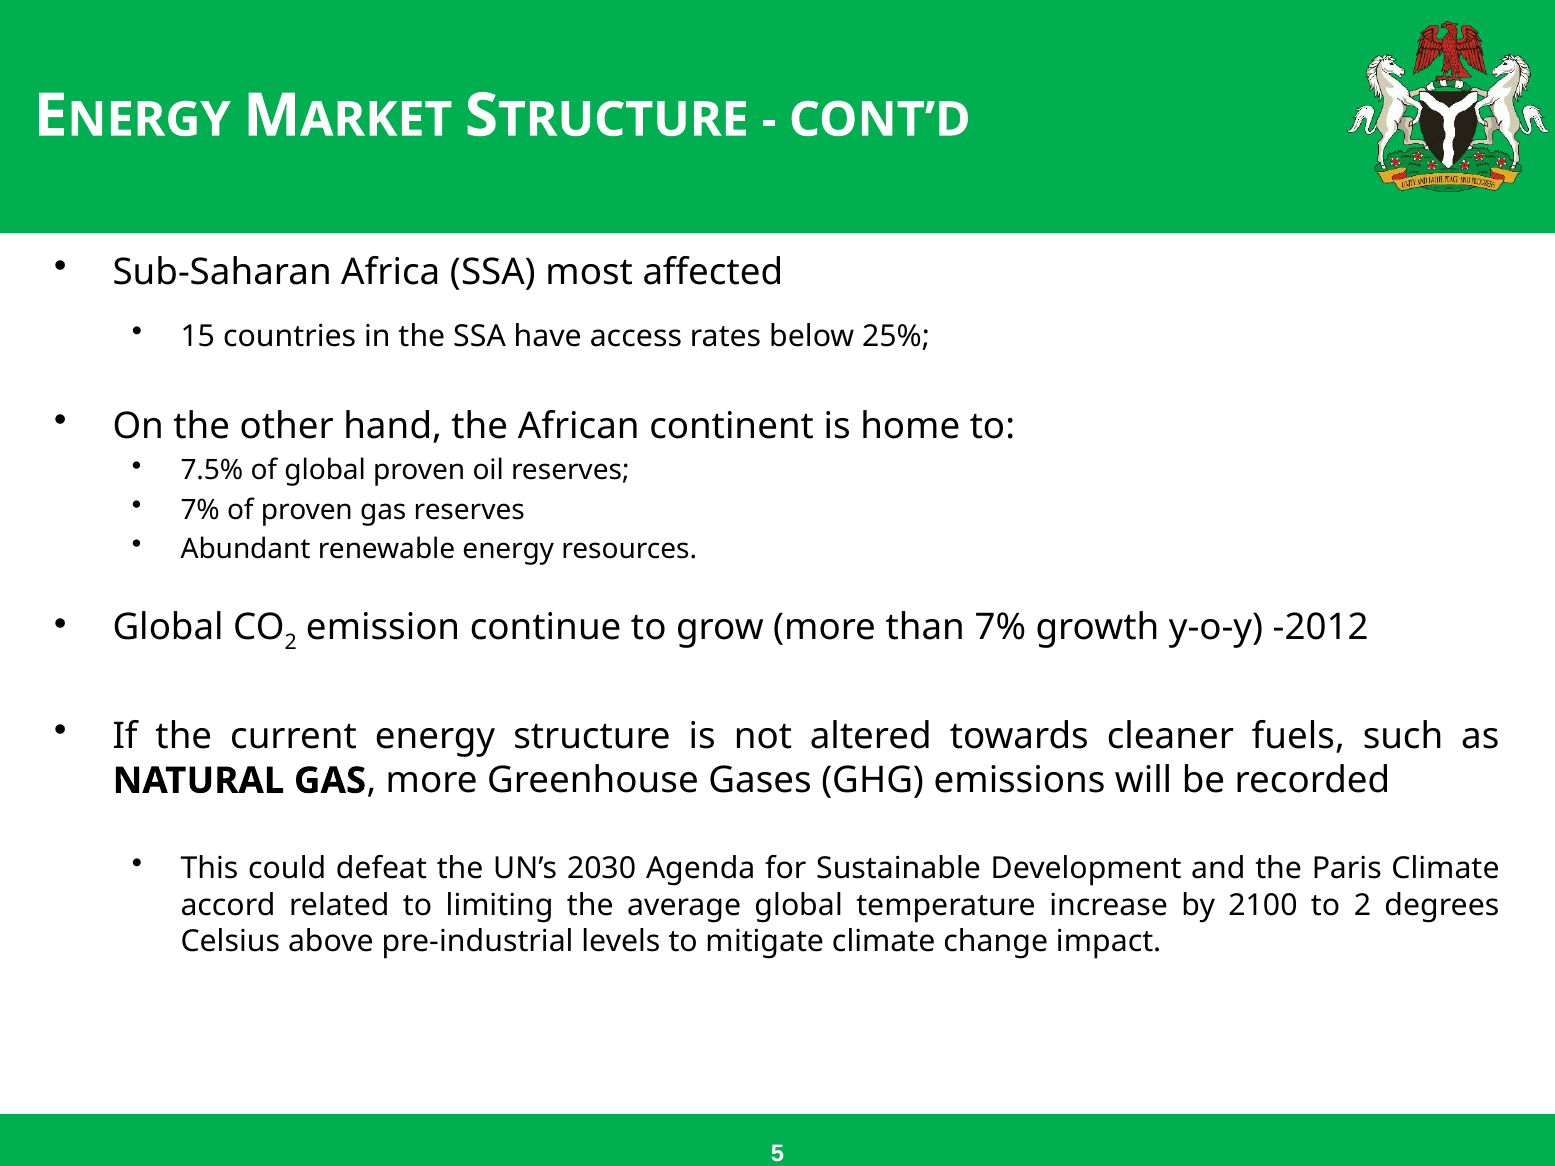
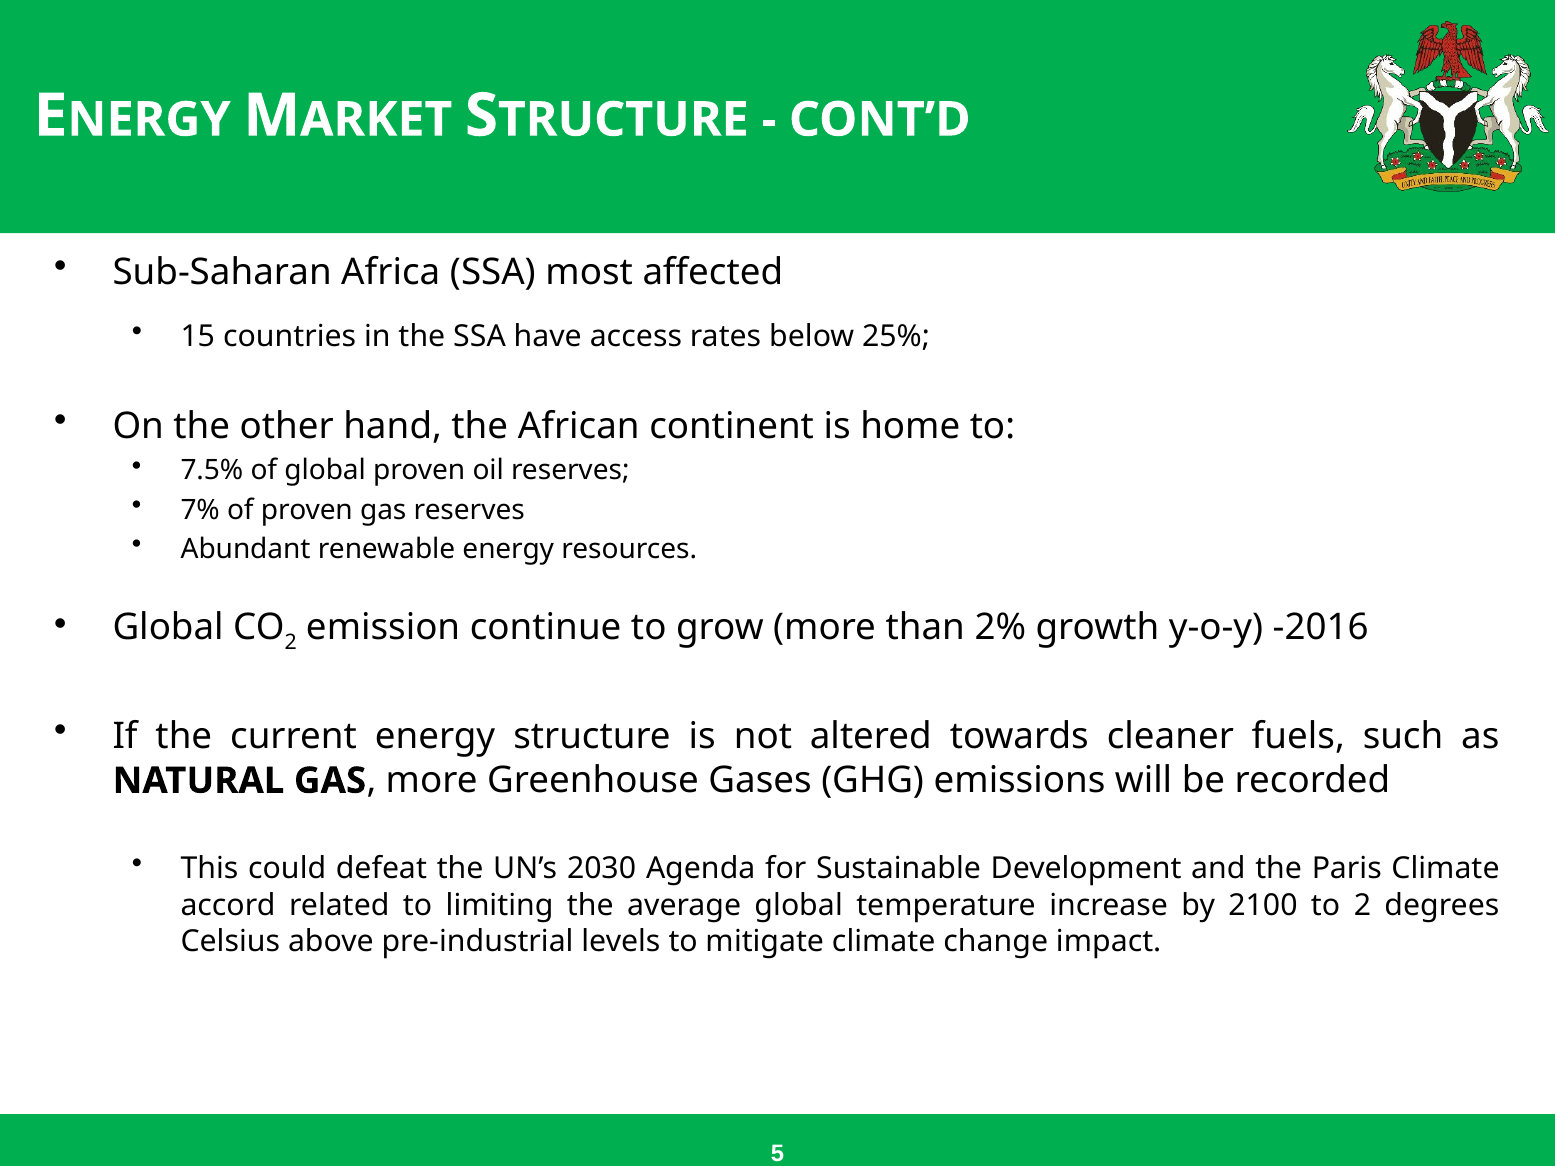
than 7%: 7% -> 2% (1000, 628)
-2012: -2012 -> -2016 (1321, 628)
